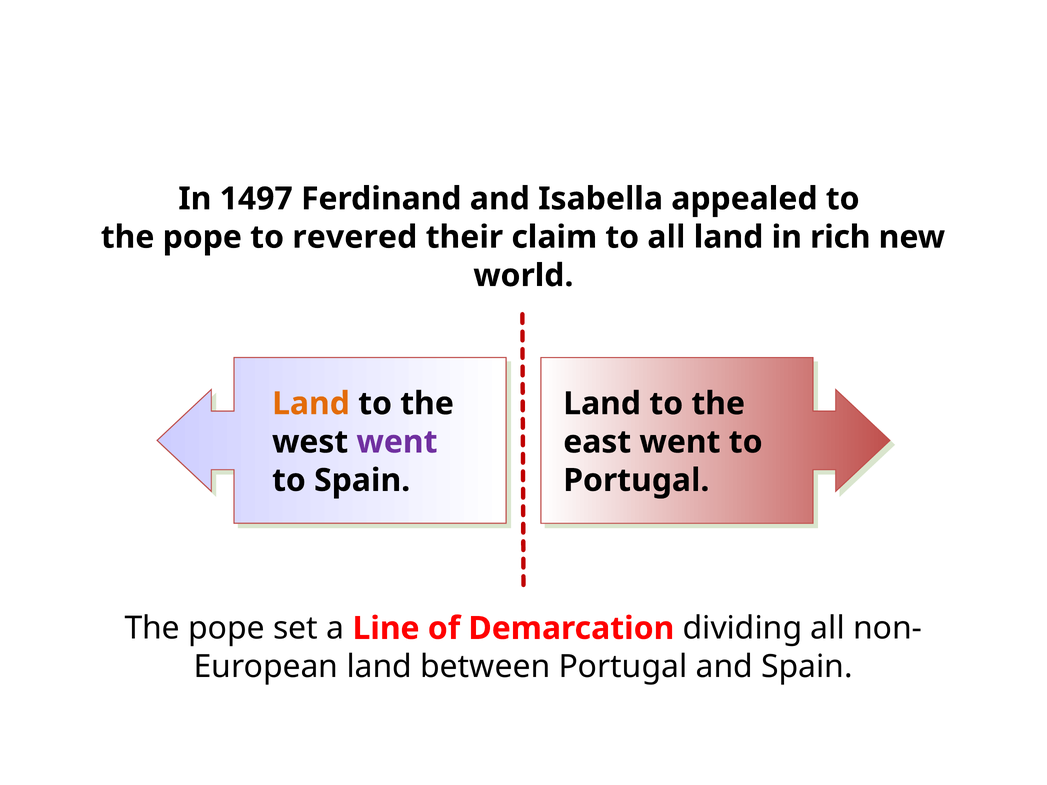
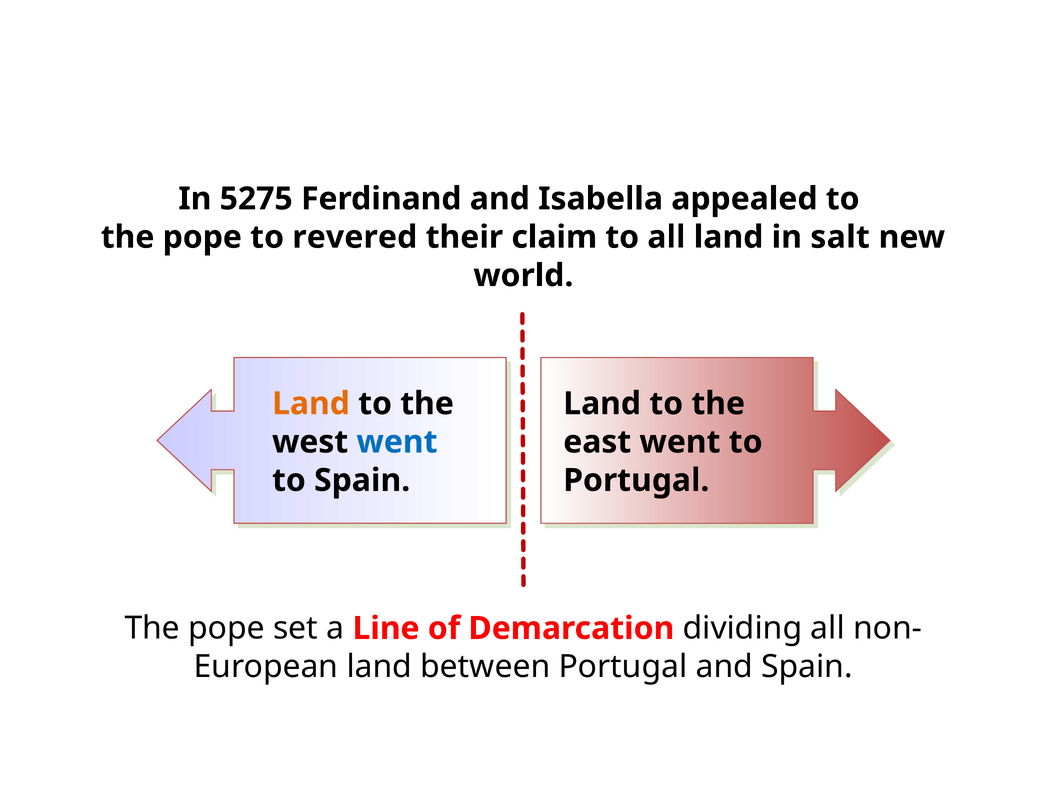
1497: 1497 -> 5275 (256, 199)
rich: rich -> salt (840, 237)
went colour: purple -> blue (397, 442)
